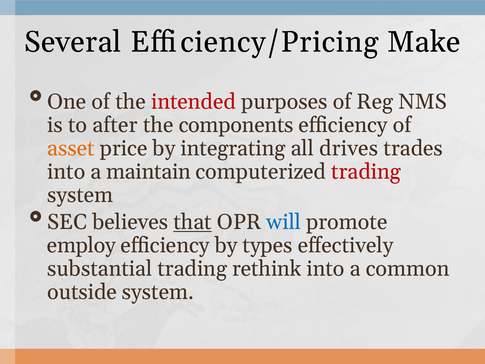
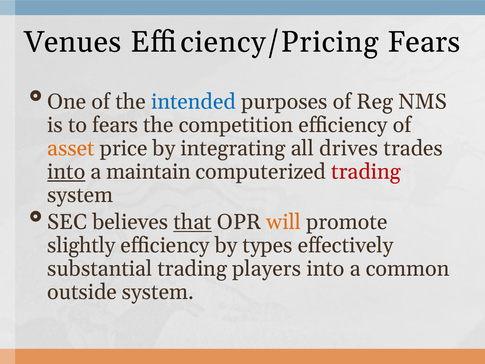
Several: Several -> Venues (73, 42)
Efficiency/Pricing Make: Make -> Fears (424, 42)
intended colour: red -> blue (193, 102)
to after: after -> fears (115, 125)
components: components -> competition (236, 125)
into underline: none -> present (66, 172)
will colour: blue -> orange (284, 222)
employ: employ -> slightly (81, 245)
rethink: rethink -> players (267, 269)
